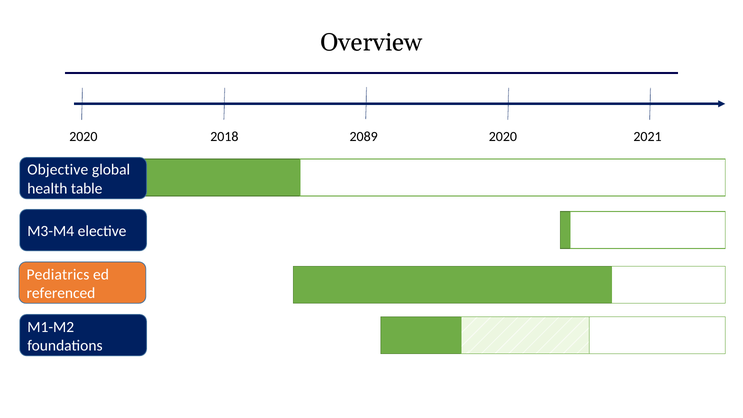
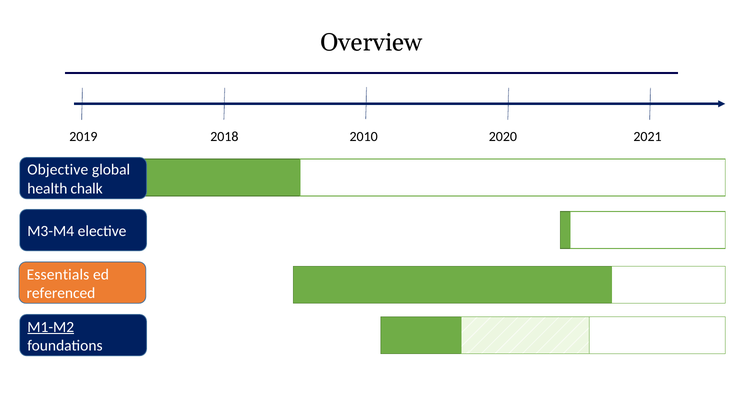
2020: 2020 -> 2019 (83, 136)
2089: 2089 -> 2010 (364, 137)
table: table -> chalk (87, 188)
Pediatrics: Pediatrics -> Essentials (58, 274)
M1-M2 underline: none -> present (51, 327)
